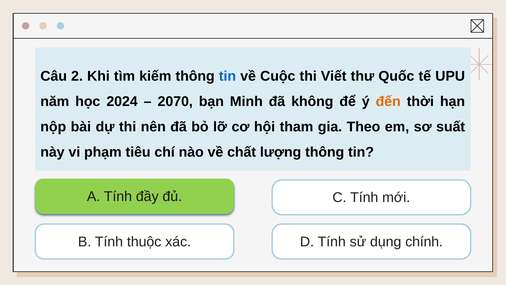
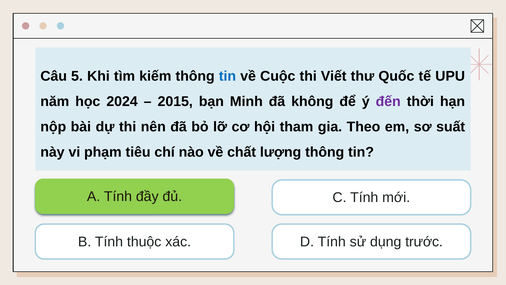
2: 2 -> 5 (77, 76)
2070: 2070 -> 2015 (175, 101)
đến colour: orange -> purple (388, 101)
chính: chính -> trước (424, 241)
